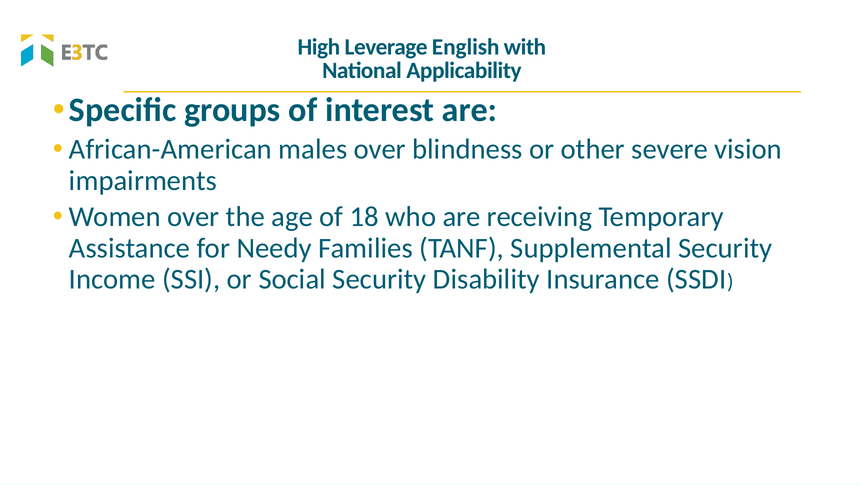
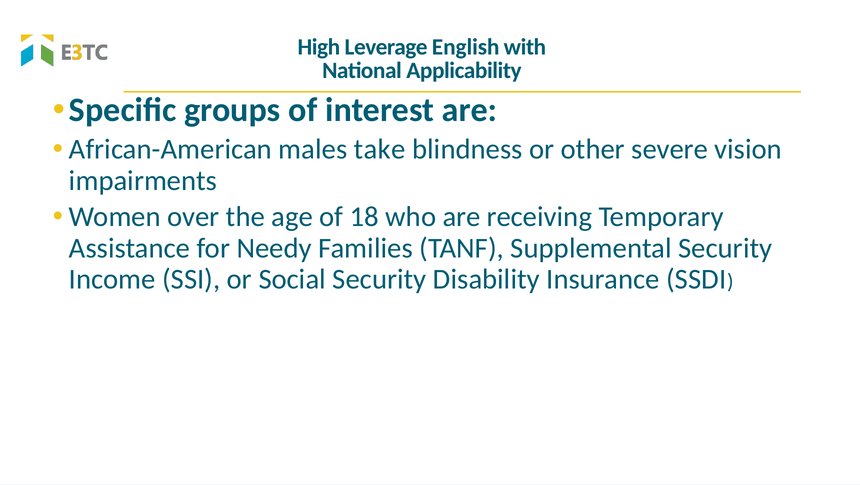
males over: over -> take (380, 149)
